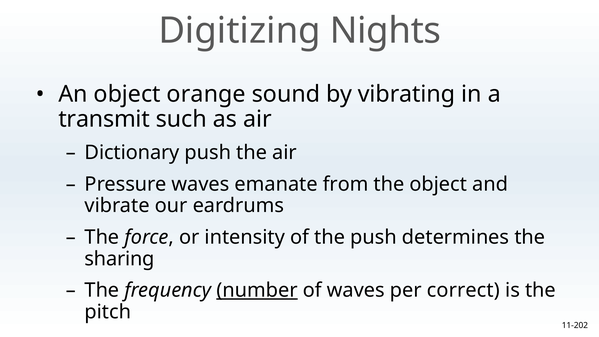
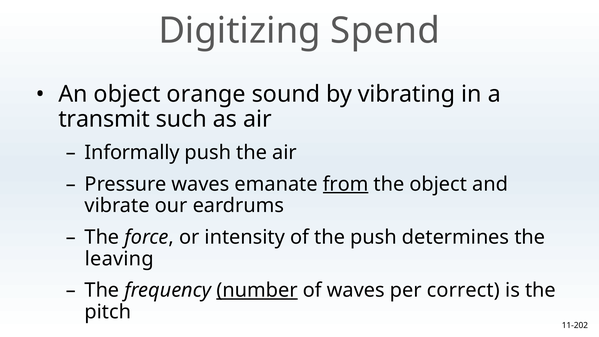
Nights: Nights -> Spend (385, 31)
Dictionary: Dictionary -> Informally (132, 153)
from underline: none -> present (346, 184)
sharing: sharing -> leaving (119, 259)
